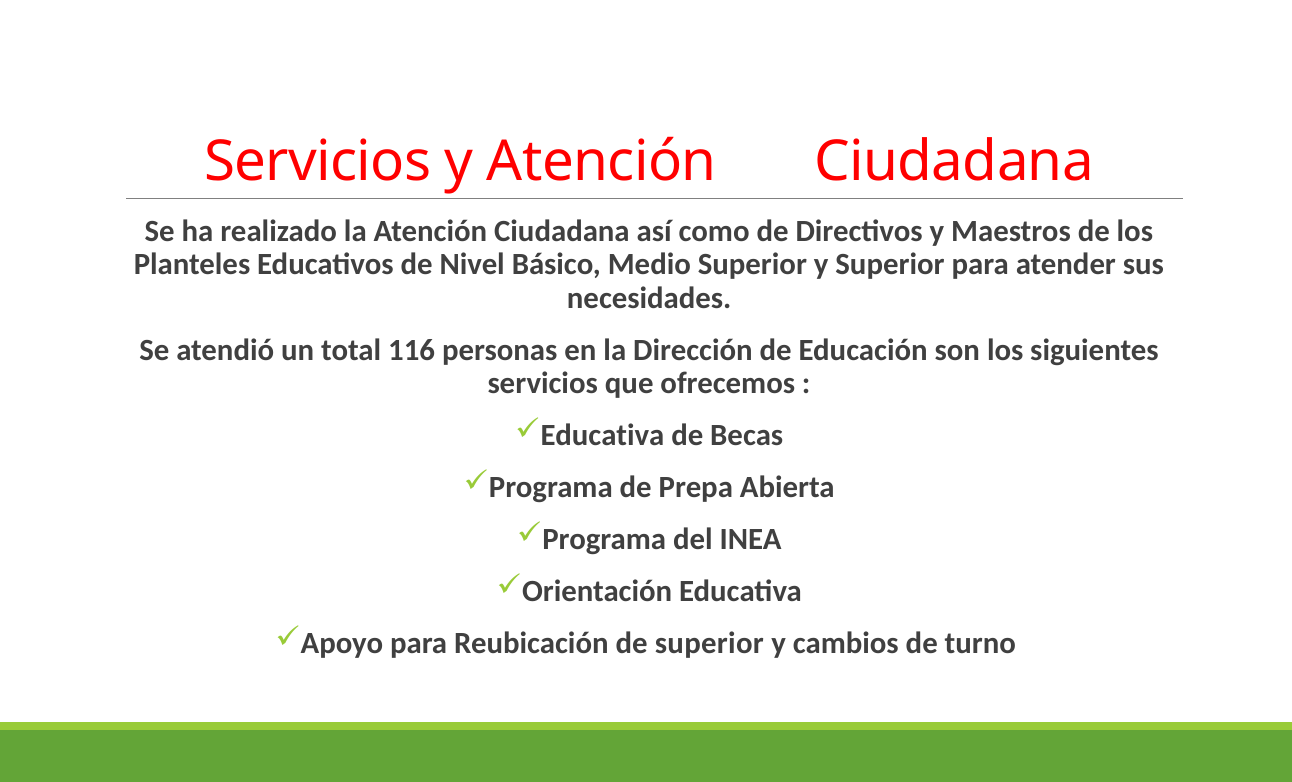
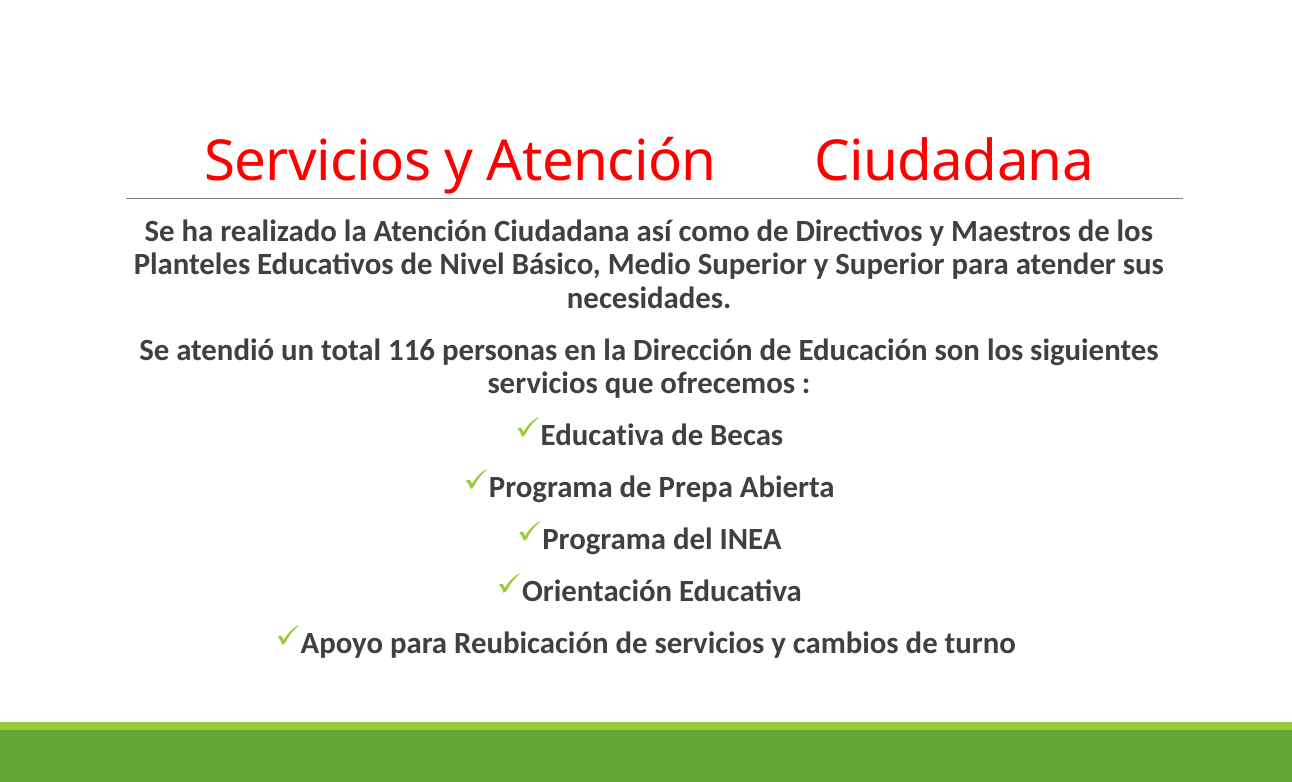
de superior: superior -> servicios (710, 644)
